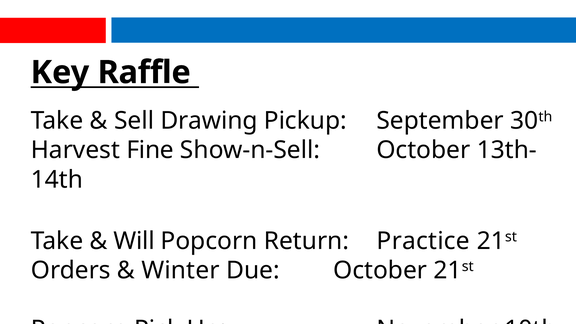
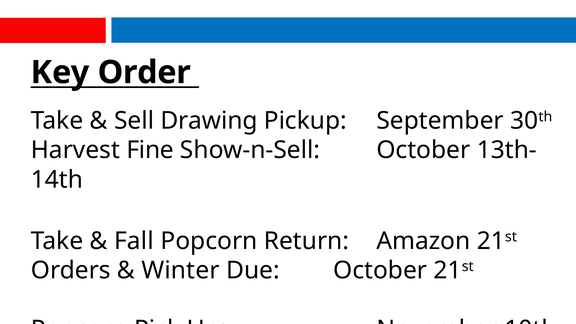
Raffle: Raffle -> Order (144, 72)
Will: Will -> Fall (134, 241)
Practice: Practice -> Amazon (423, 241)
